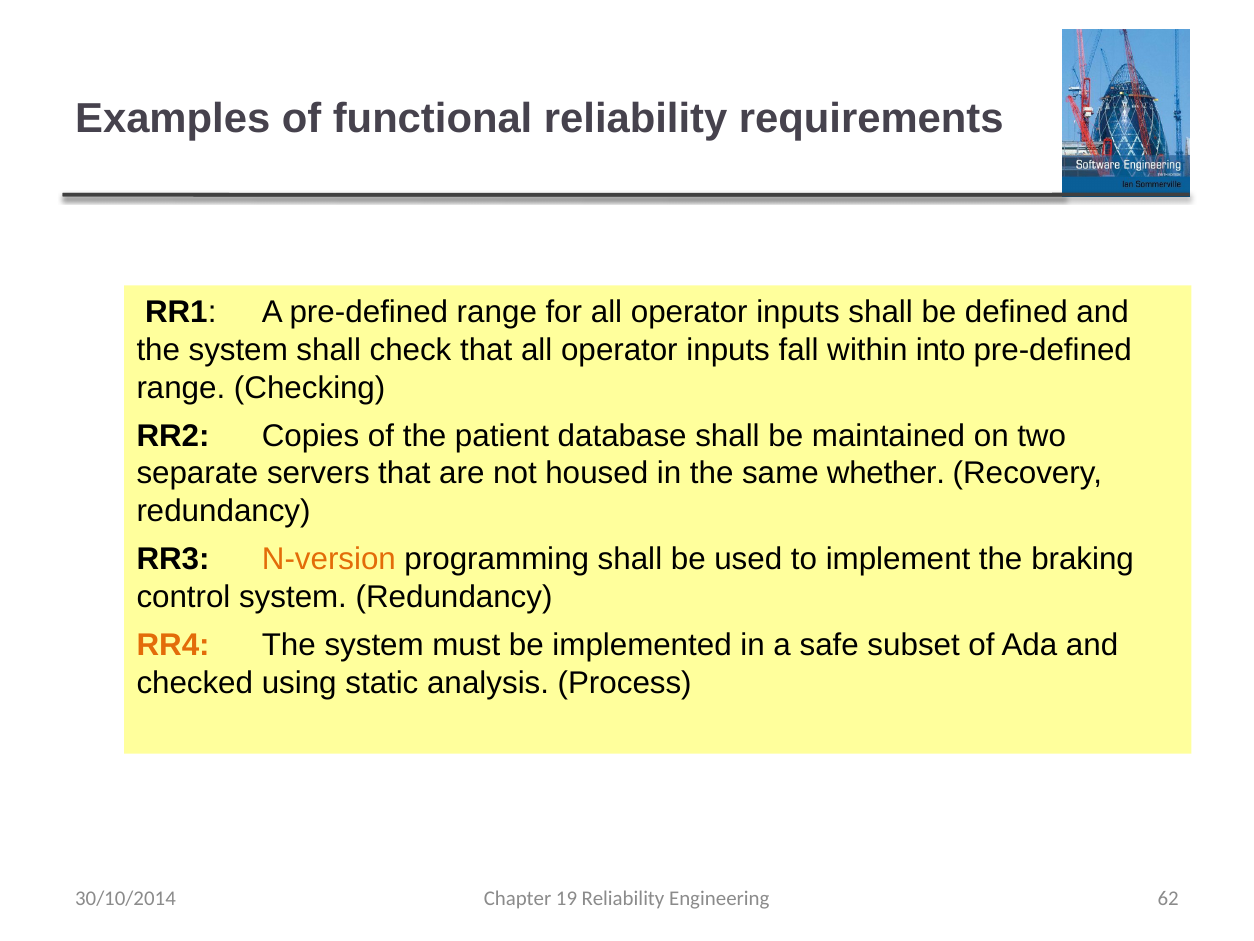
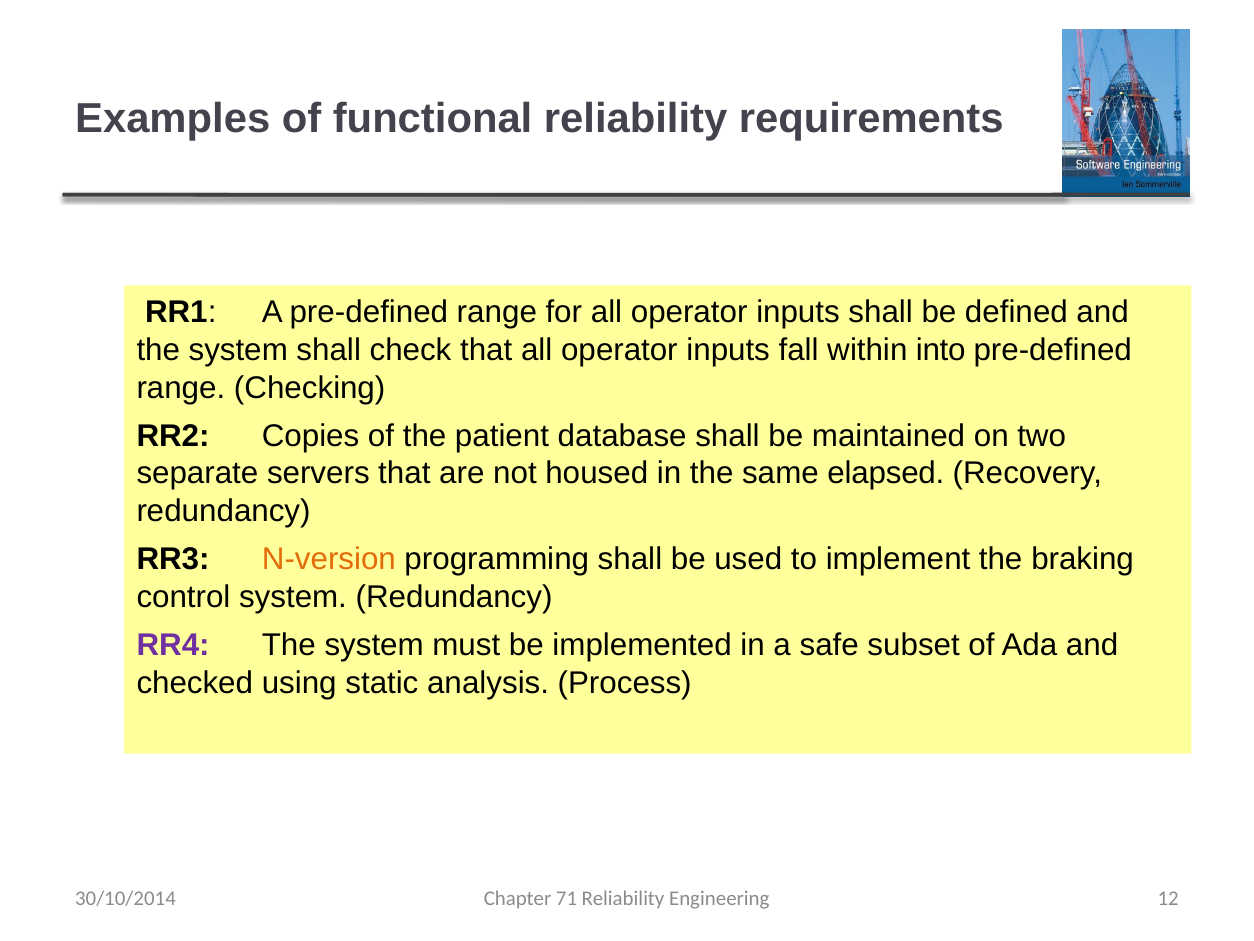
whether: whether -> elapsed (886, 473)
RR4 colour: orange -> purple (173, 645)
19: 19 -> 71 (567, 898)
62: 62 -> 12 (1168, 898)
